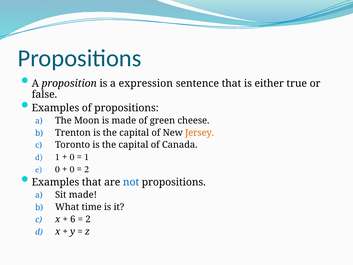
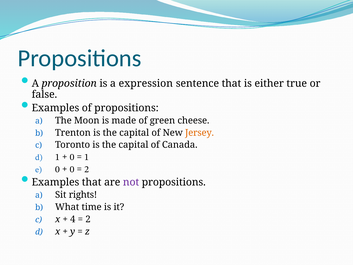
not colour: blue -> purple (131, 182)
Sit made: made -> rights (83, 195)
6: 6 -> 4 (73, 219)
